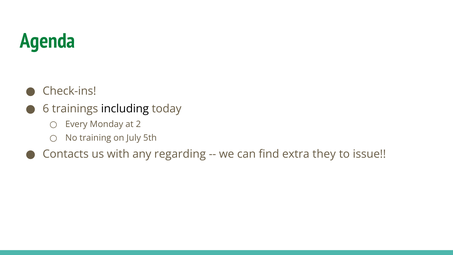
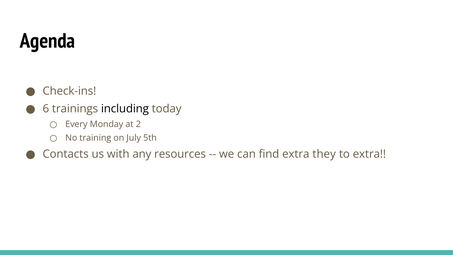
Agenda colour: green -> black (48, 41)
regarding: regarding -> resources (180, 154)
to issue: issue -> extra (369, 154)
